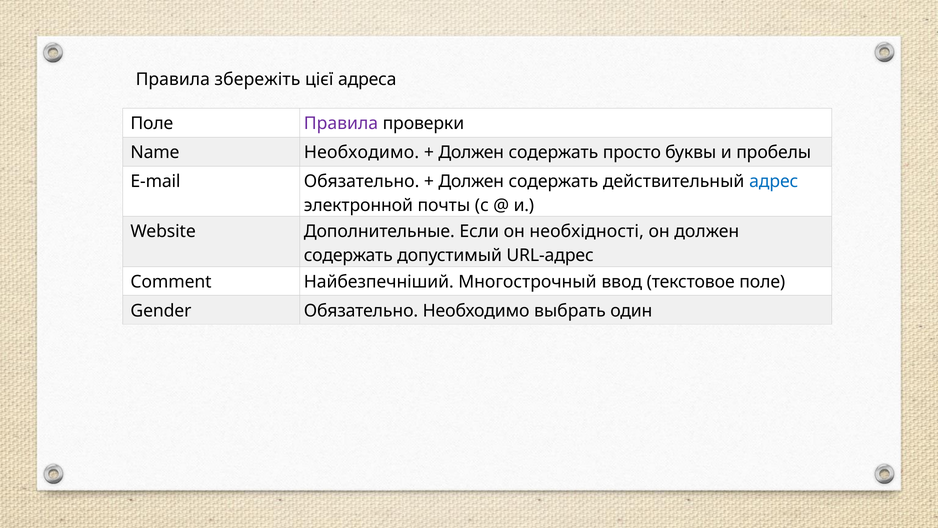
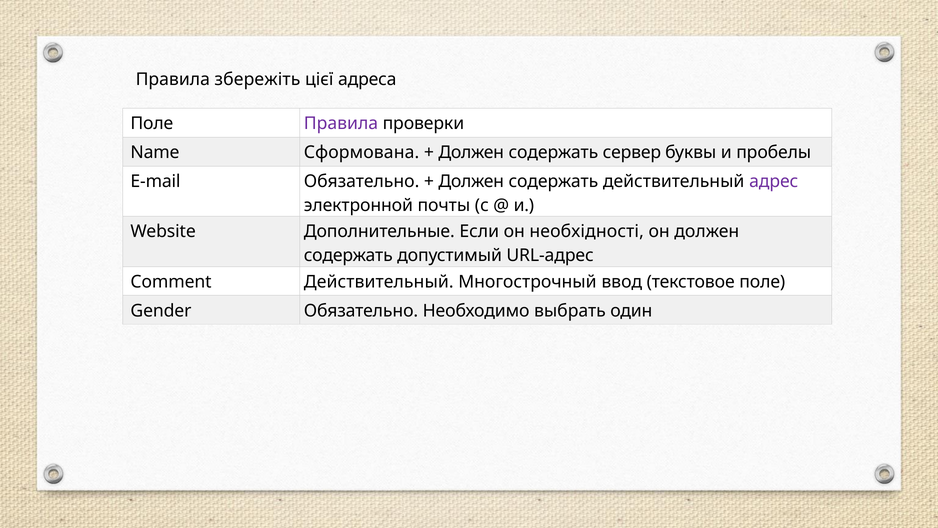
Name Необходимо: Необходимо -> Сформована (362, 152)
просто: просто -> сервер (632, 152)
адрес colour: blue -> purple (774, 181)
Comment Найбезпечніший: Найбезпечніший -> Действительный (379, 282)
